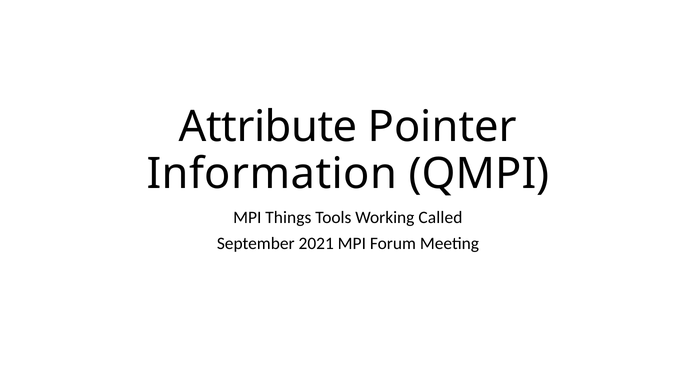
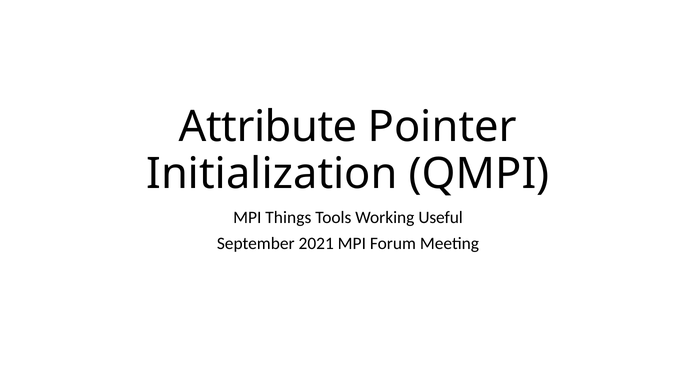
Information: Information -> Initialization (272, 174)
Called: Called -> Useful (441, 218)
